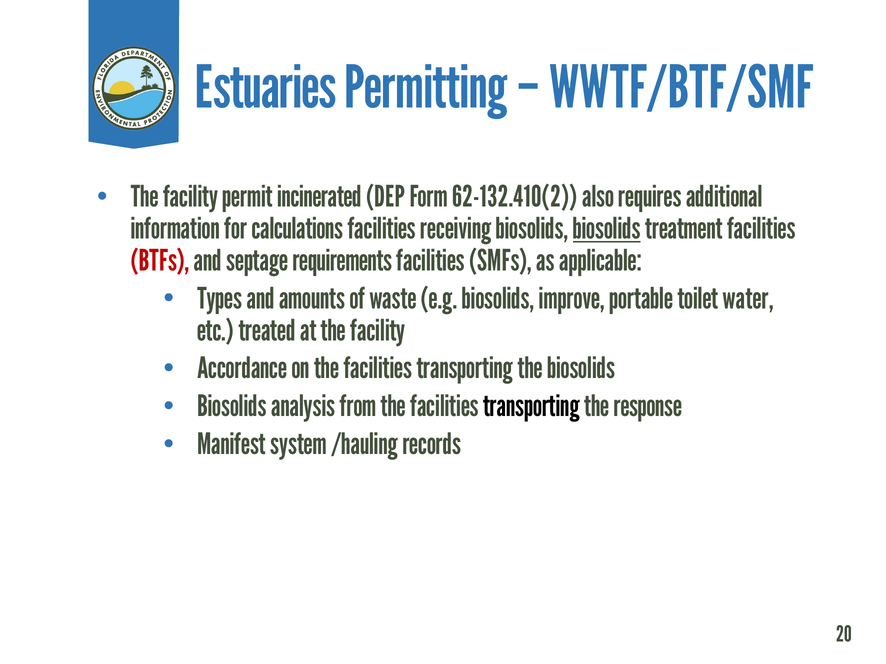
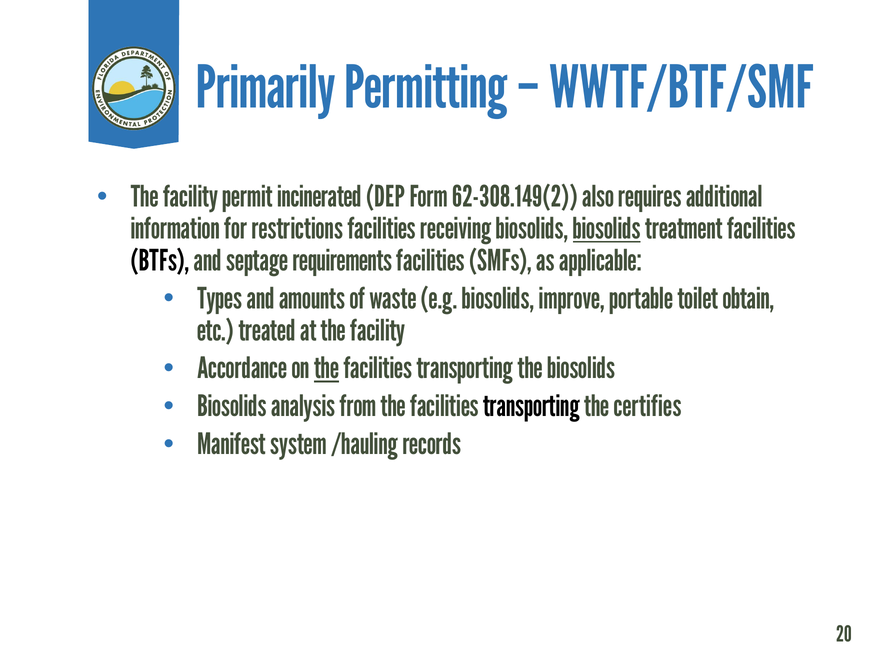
Estuaries: Estuaries -> Primarily (265, 88)
62-132.410(2: 62-132.410(2 -> 62-308.149(2 (515, 197)
calculations: calculations -> restrictions (297, 229)
BTFs colour: red -> black (160, 261)
water: water -> obtain (748, 299)
the underline: none -> present (327, 369)
response: response -> certifies (648, 407)
